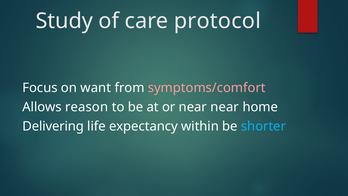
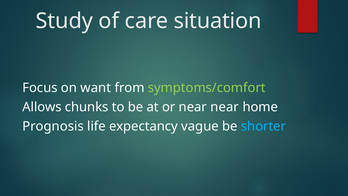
protocol: protocol -> situation (218, 21)
symptoms/comfort colour: pink -> light green (207, 88)
reason: reason -> chunks (87, 107)
Delivering: Delivering -> Prognosis (53, 126)
within: within -> vague (200, 126)
